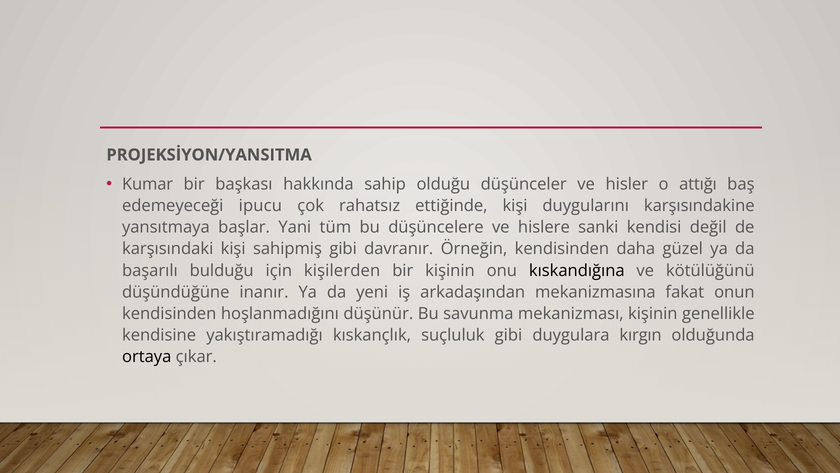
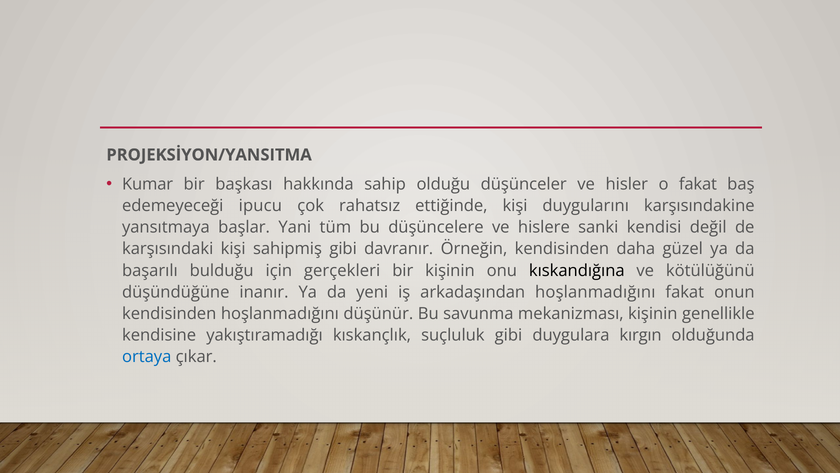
o attığı: attığı -> fakat (698, 184)
kişilerden: kişilerden -> gerçekleri (342, 270)
arkadaşından mekanizmasına: mekanizmasına -> hoşlanmadığını (595, 292)
ortaya colour: black -> blue (147, 356)
